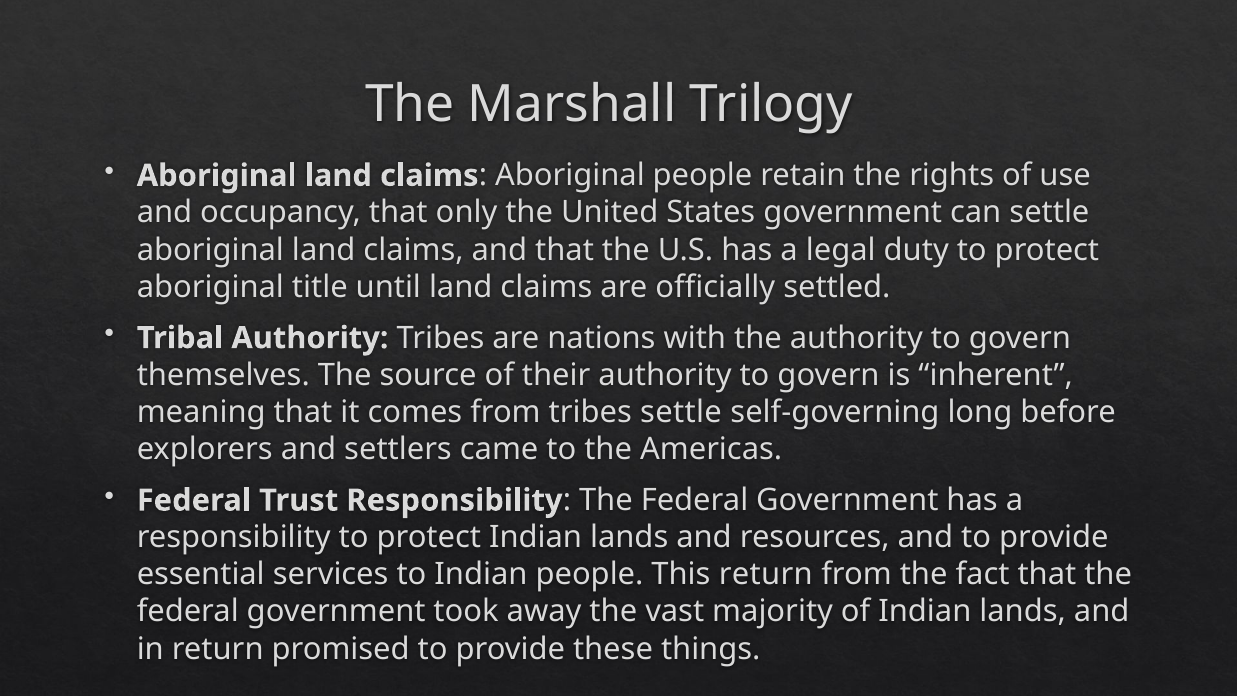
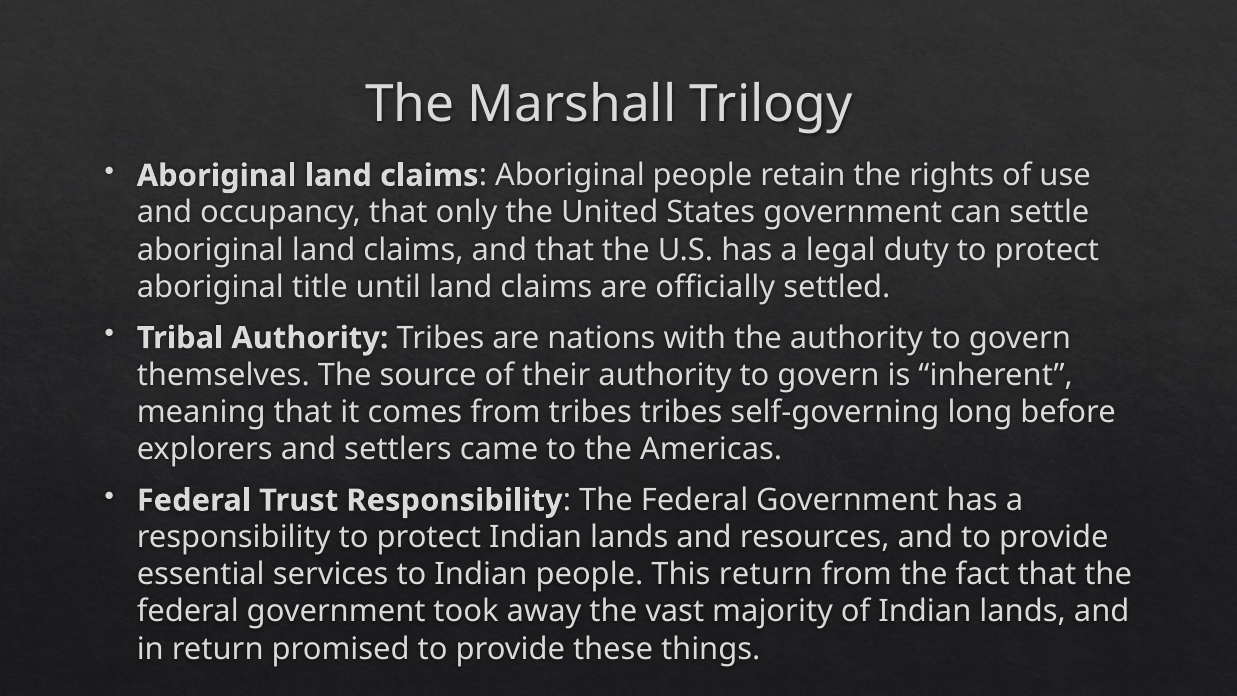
tribes settle: settle -> tribes (681, 412)
